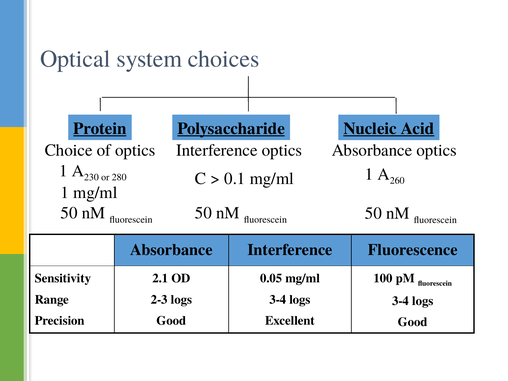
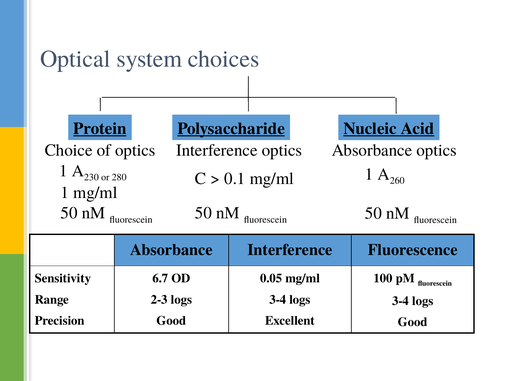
2.1: 2.1 -> 6.7 (160, 278)
